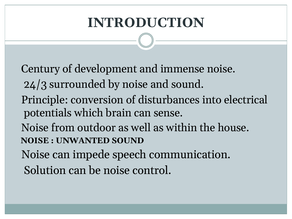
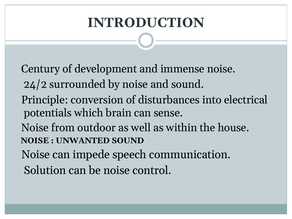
24/3: 24/3 -> 24/2 (35, 84)
